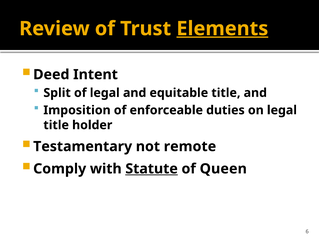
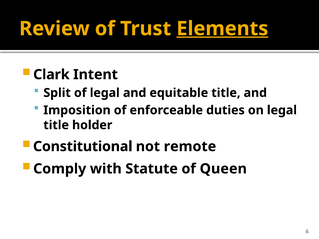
Deed: Deed -> Clark (51, 75)
Testamentary: Testamentary -> Constitutional (83, 147)
Statute underline: present -> none (152, 169)
